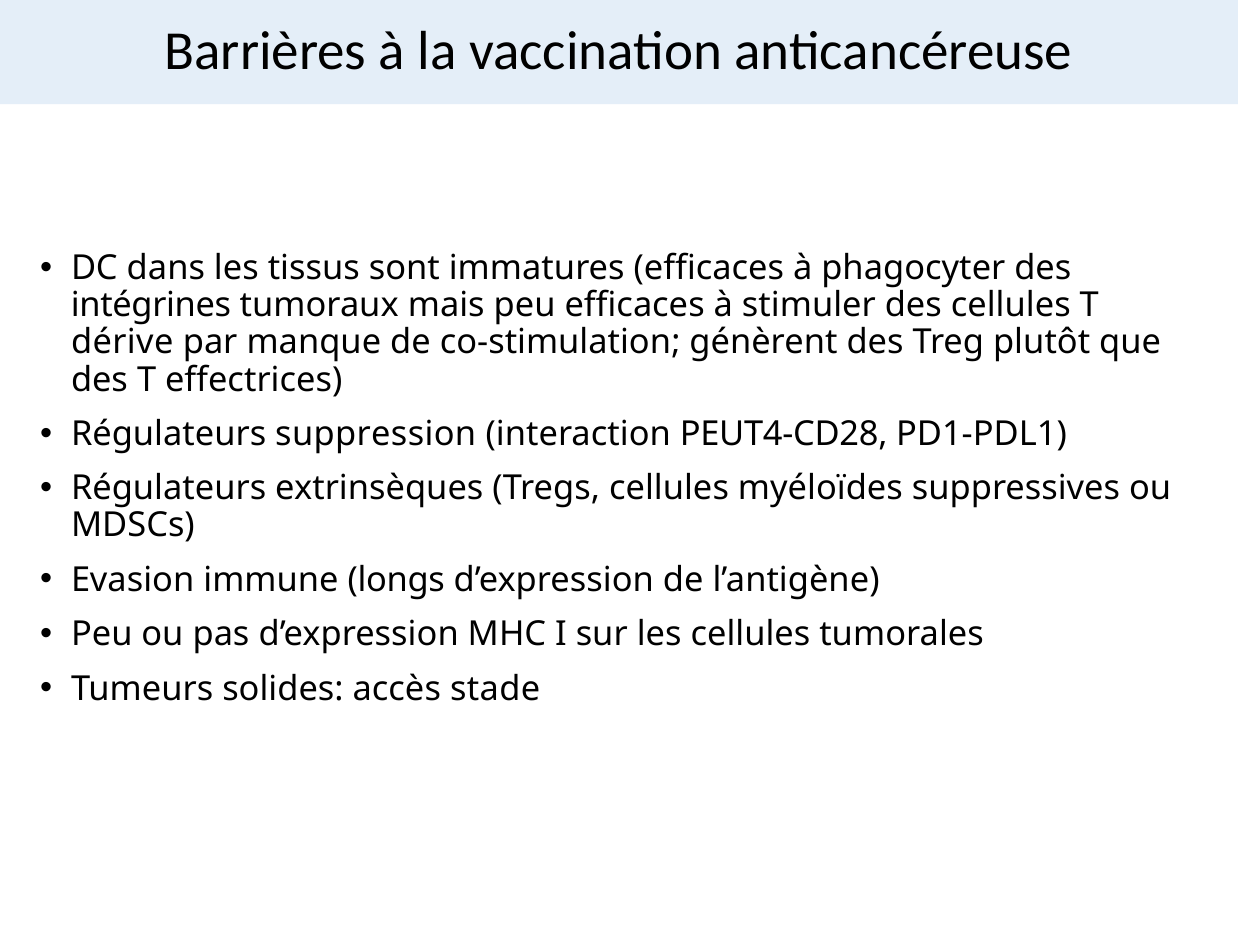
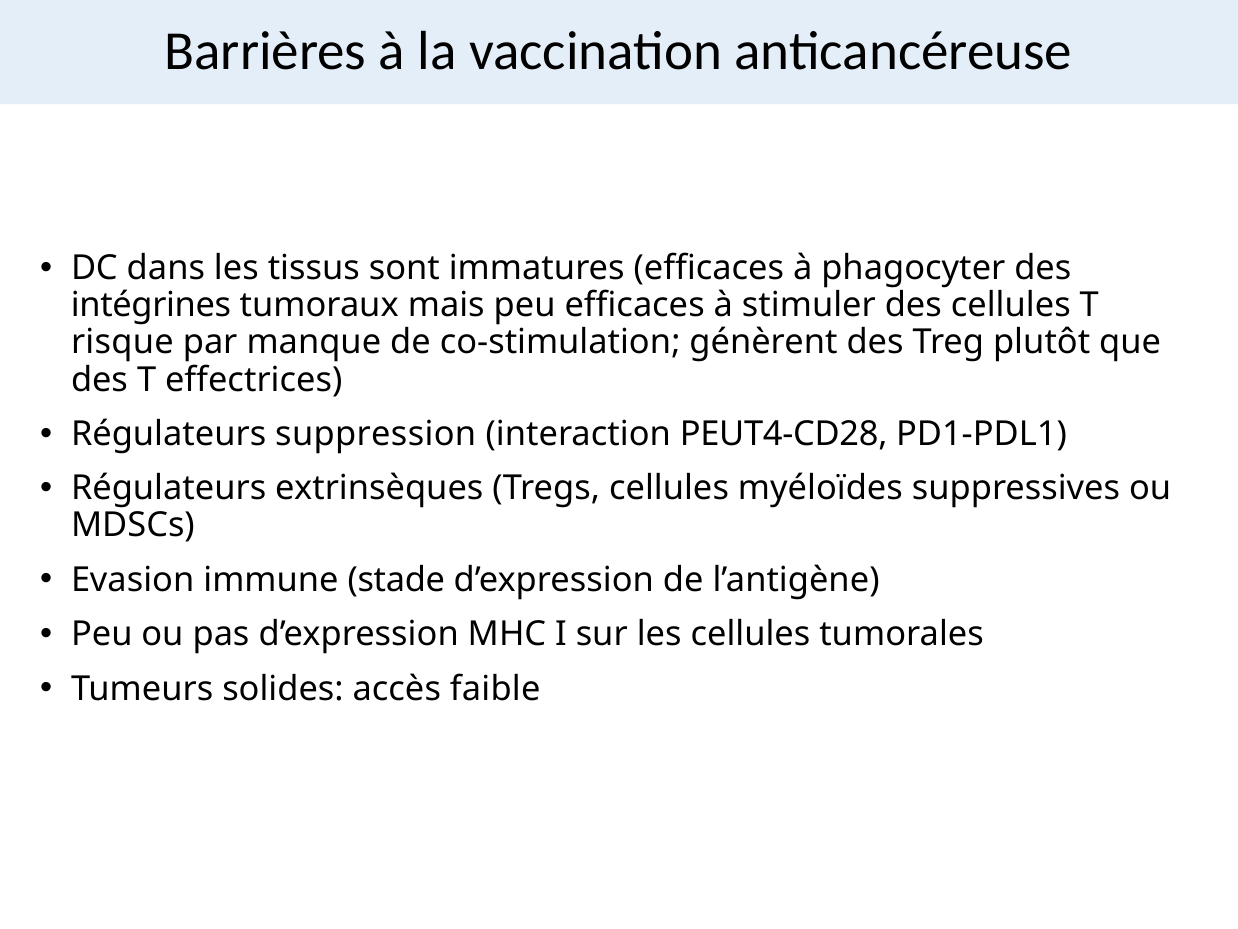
dérive: dérive -> risque (122, 342)
longs: longs -> stade (396, 580)
stade: stade -> faible (495, 688)
